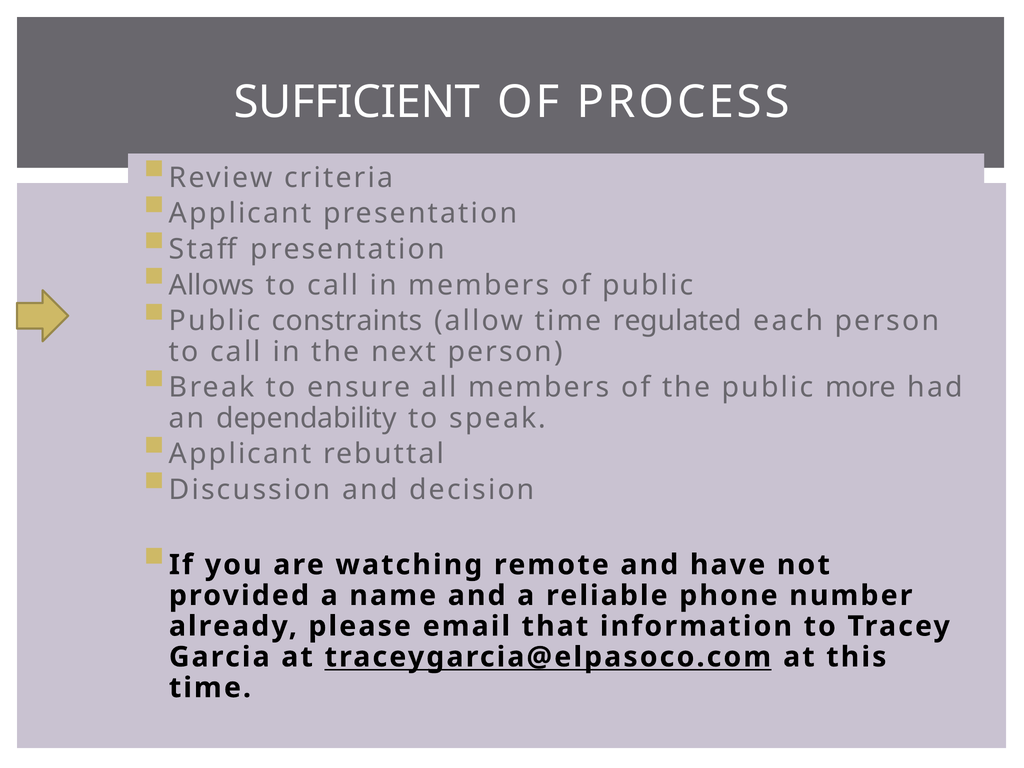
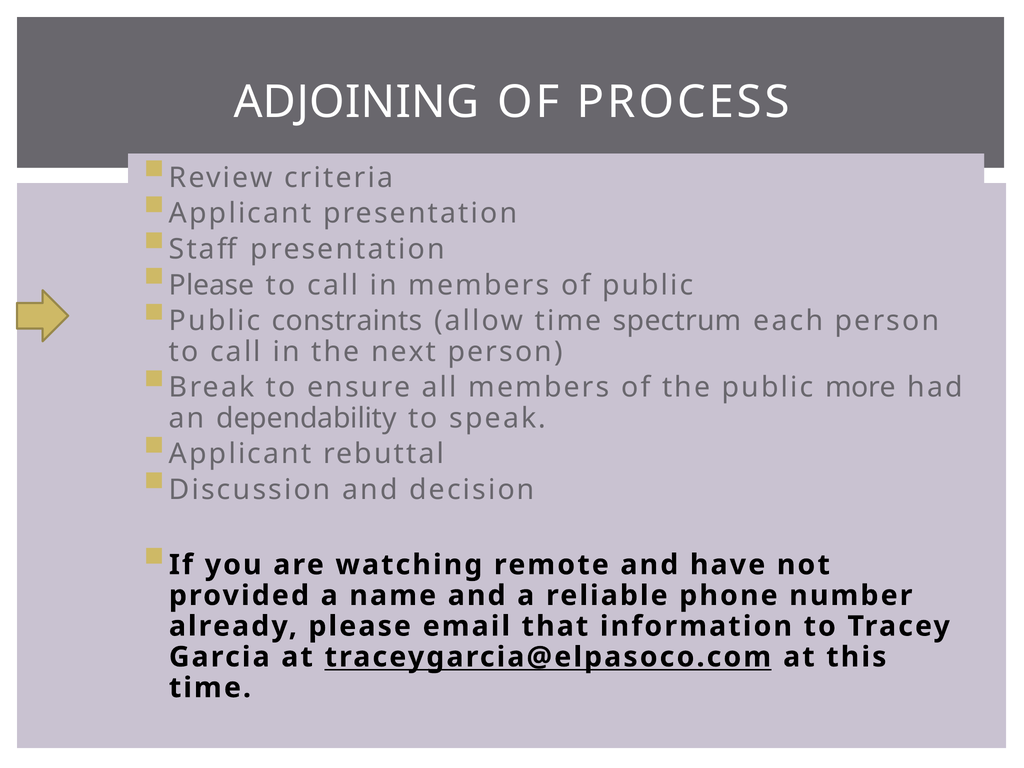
SUFFICIENT: SUFFICIENT -> ADJOINING (357, 102)
Allows: Allows -> Please (212, 285)
regulated: regulated -> spectrum (677, 321)
